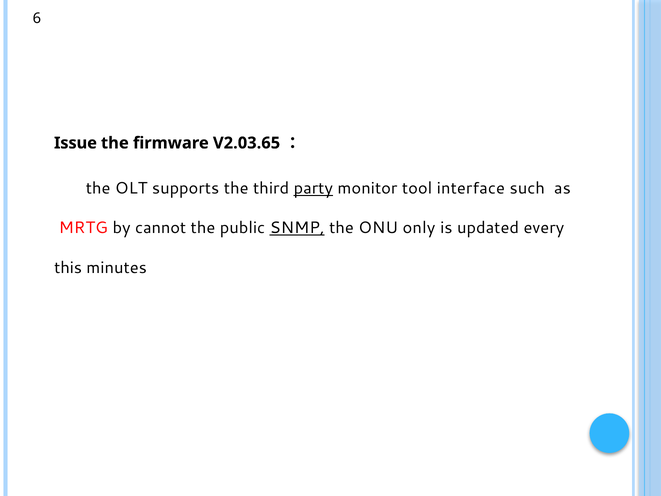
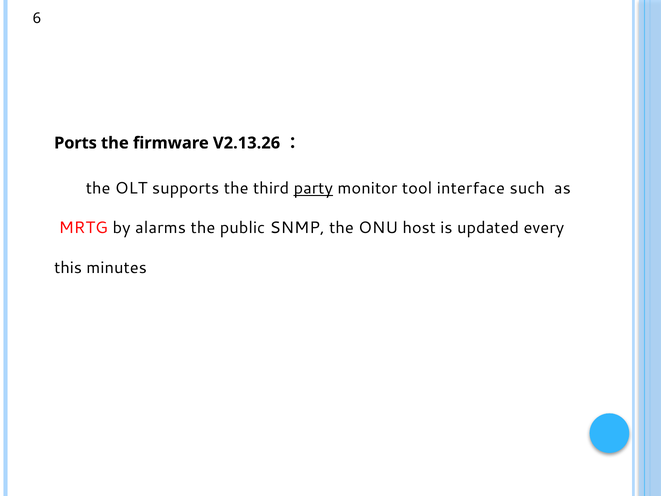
Issue: Issue -> Ports (76, 143)
V2.03.65: V2.03.65 -> V2.13.26 (247, 143)
cannot: cannot -> alarms (161, 228)
SNMP underline: present -> none (297, 228)
only: only -> host (419, 228)
